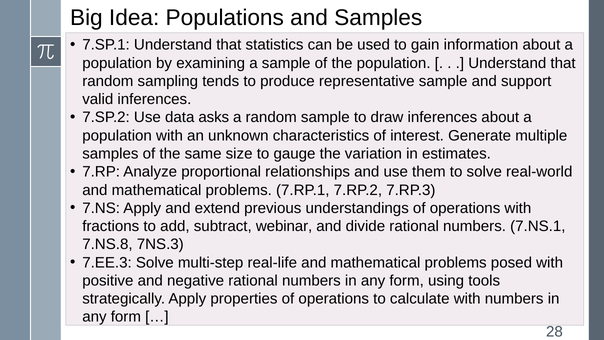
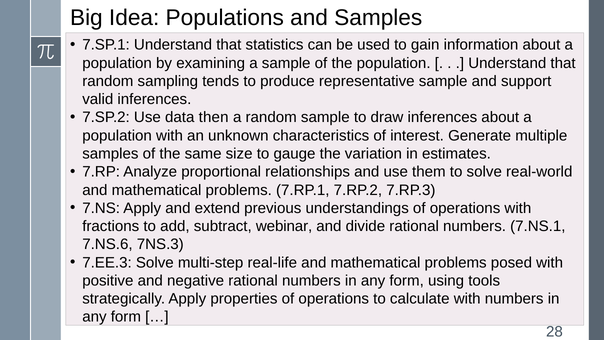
asks: asks -> then (214, 117)
7.NS.8: 7.NS.8 -> 7.NS.6 (107, 244)
